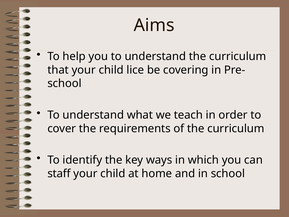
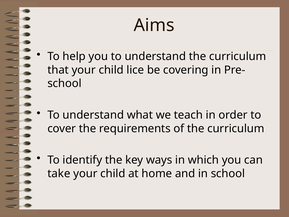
staff: staff -> take (59, 173)
